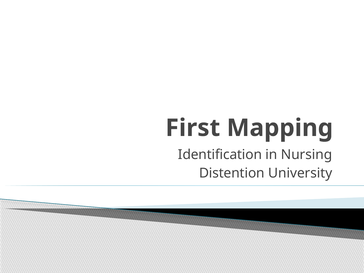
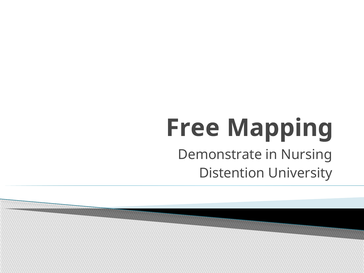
First: First -> Free (193, 128)
Identification: Identification -> Demonstrate (220, 155)
